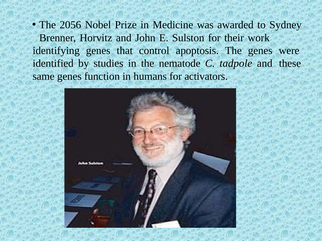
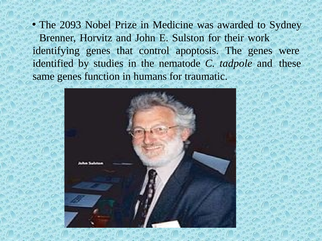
2056: 2056 -> 2093 (70, 25)
activators: activators -> traumatic (206, 76)
